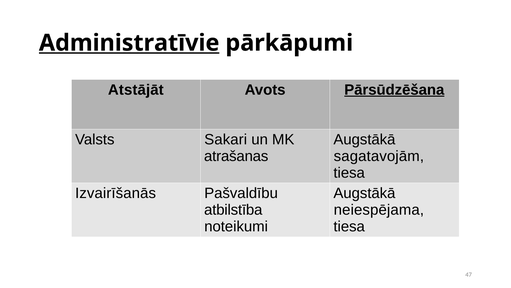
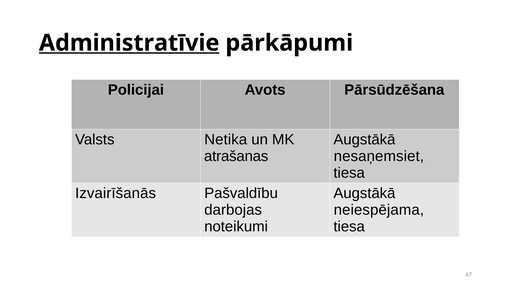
Atstājāt: Atstājāt -> Policijai (136, 90)
Pārsūdzēšana underline: present -> none (394, 90)
Sakari: Sakari -> Netika (226, 139)
sagatavojām: sagatavojām -> nesaņemsiet (379, 156)
atbilstība: atbilstība -> darbojas (233, 209)
